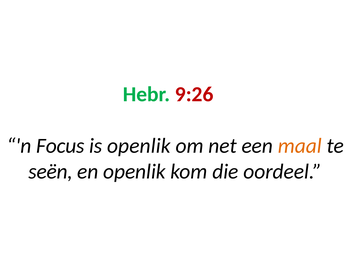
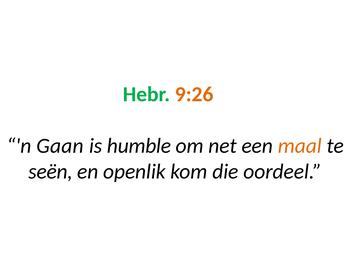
9:26 colour: red -> orange (194, 95)
Focus: Focus -> Gaan (60, 146)
is openlik: openlik -> humble (139, 146)
